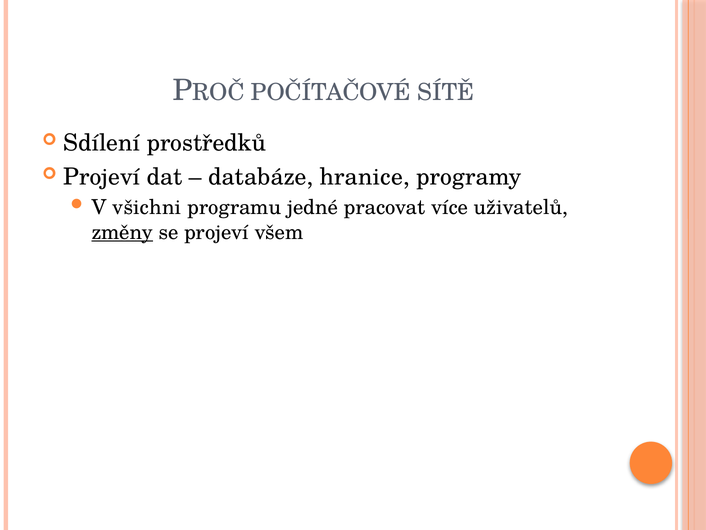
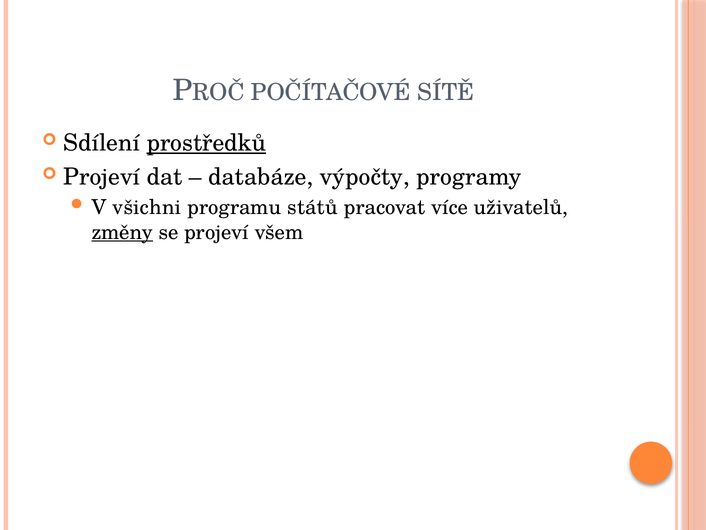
prostředků underline: none -> present (206, 143)
hranice: hranice -> výpočty (365, 177)
jedné: jedné -> států (313, 207)
